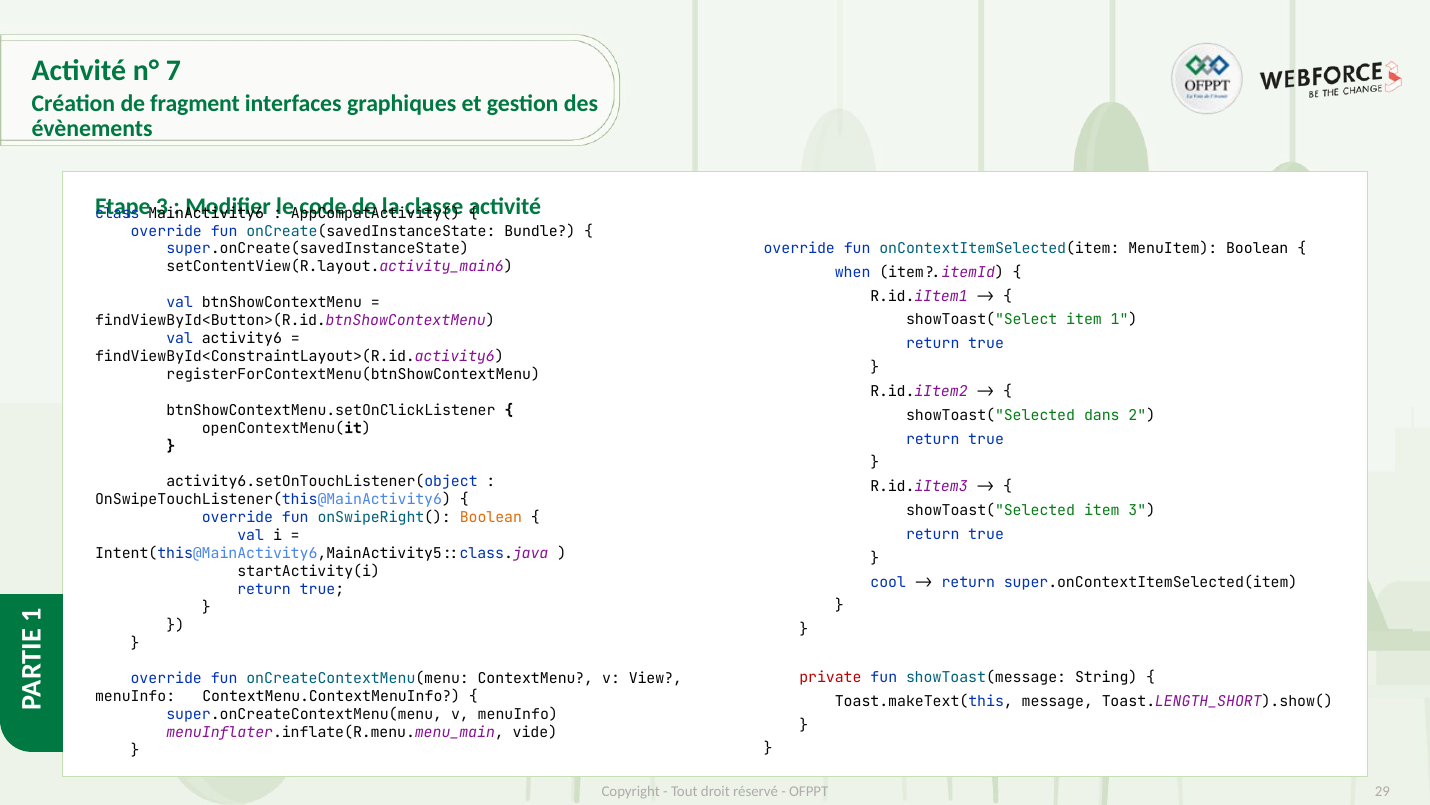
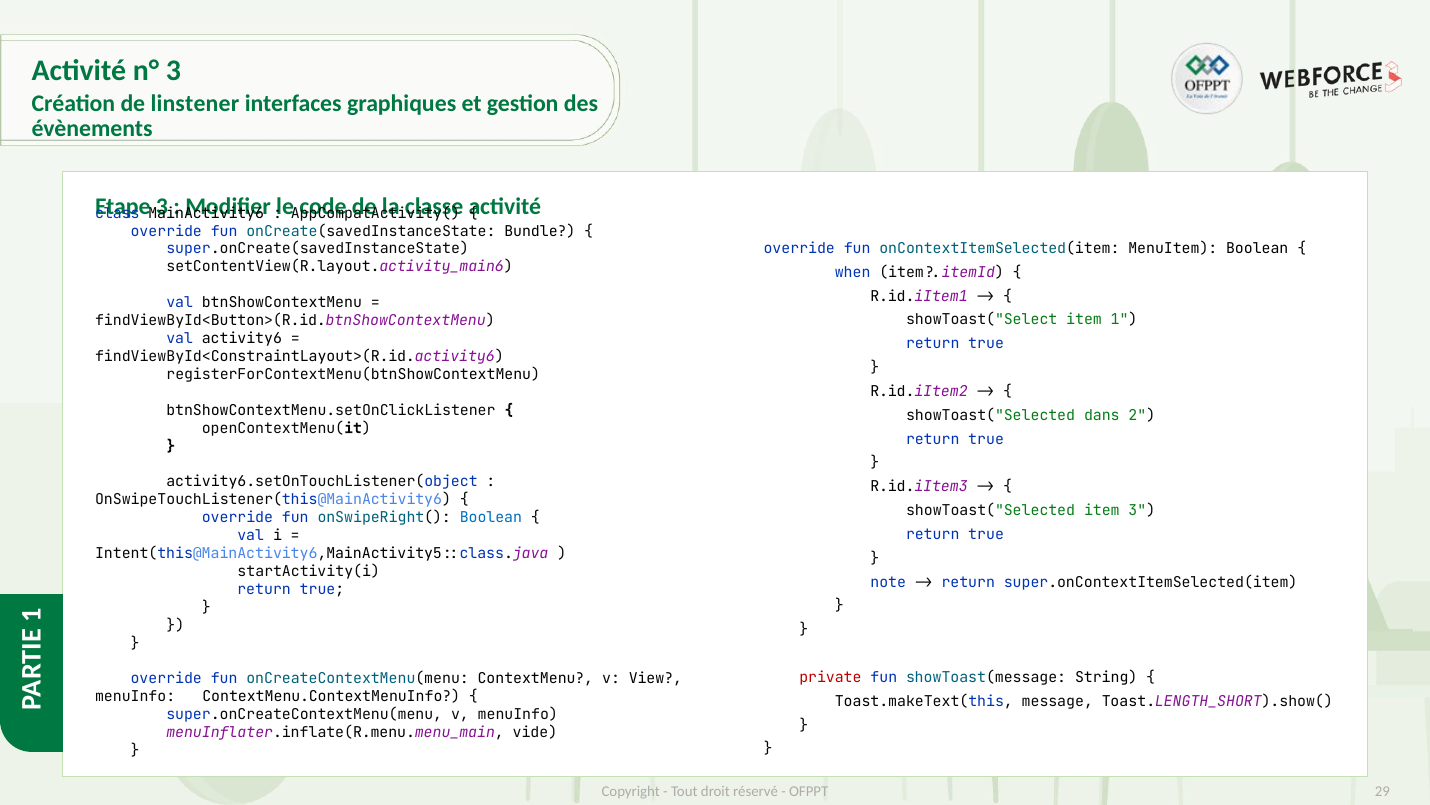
n° 7: 7 -> 3 (173, 71)
fragment: fragment -> linstener (195, 103)
Boolean colour: orange -> blue (491, 517)
cool: cool -> note (888, 582)
